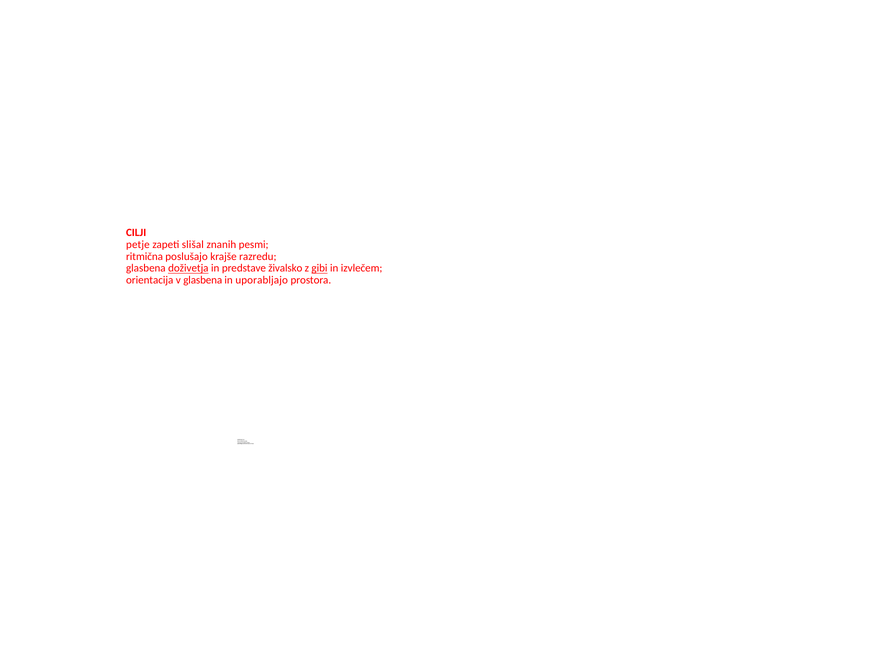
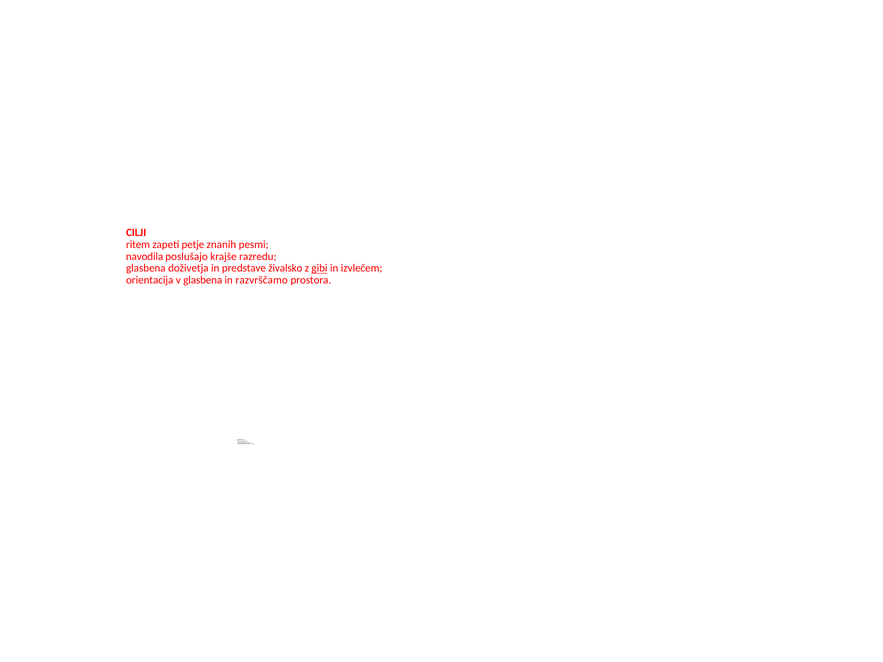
petje: petje -> ritem (138, 245)
slišal: slišal -> petje (193, 245)
ritmična: ritmična -> navodila (145, 256)
doživetja underline: present -> none (188, 268)
in uporabljajo: uporabljajo -> razvrščamo (262, 280)
